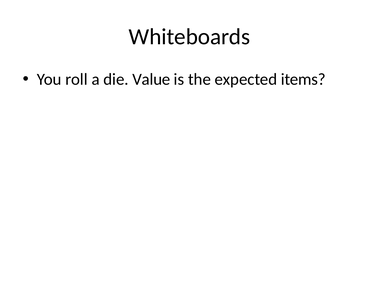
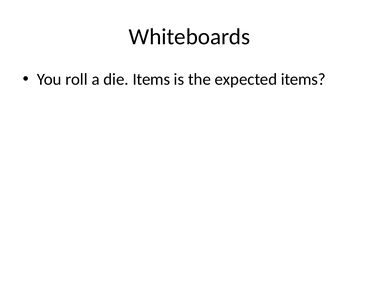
die Value: Value -> Items (151, 80)
